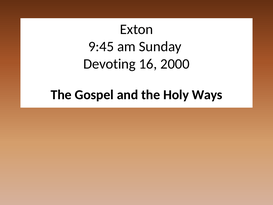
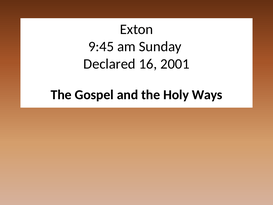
Devoting: Devoting -> Declared (109, 64)
2000: 2000 -> 2001 (175, 64)
